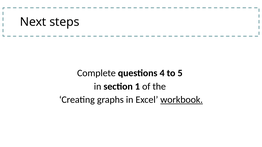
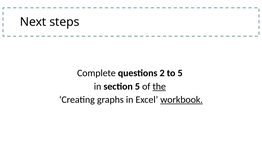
4: 4 -> 2 (162, 73)
section 1: 1 -> 5 (137, 87)
the underline: none -> present (159, 87)
